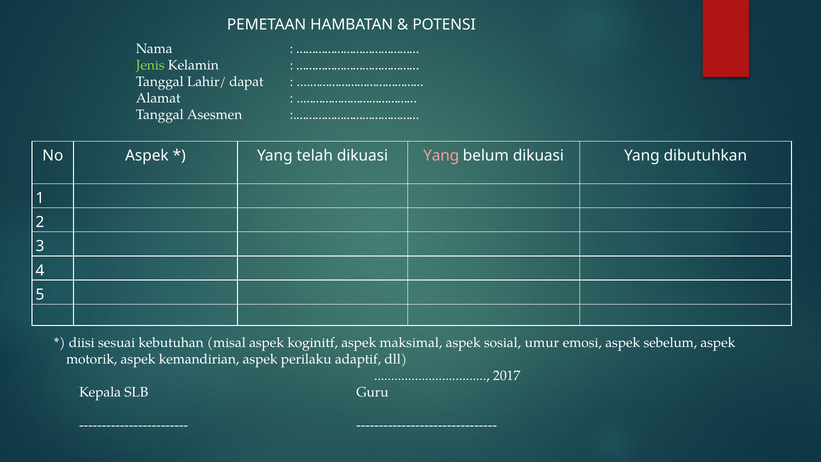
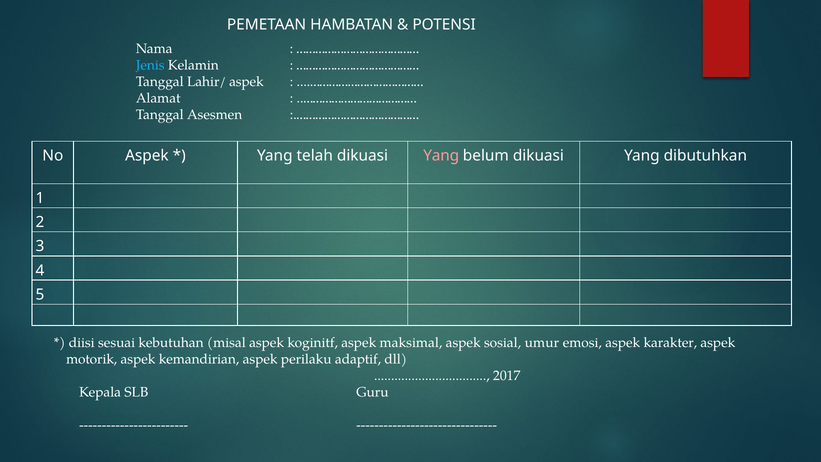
Jenis colour: light green -> light blue (150, 65)
Lahir/ dapat: dapat -> aspek (246, 82)
sebelum: sebelum -> karakter (670, 343)
